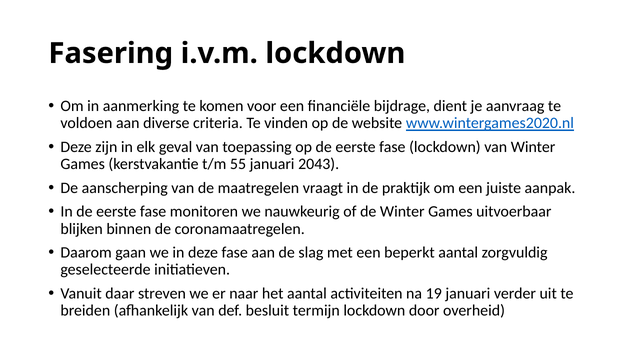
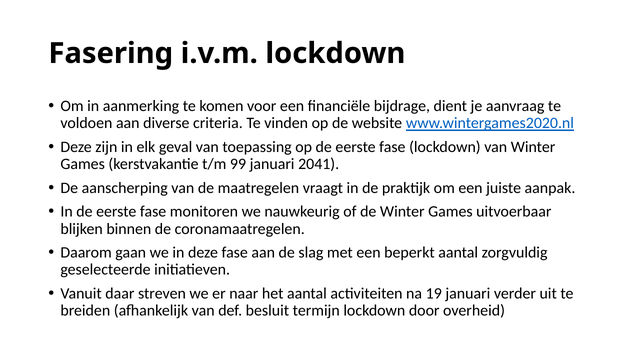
55: 55 -> 99 (238, 165)
2043: 2043 -> 2041 (319, 165)
